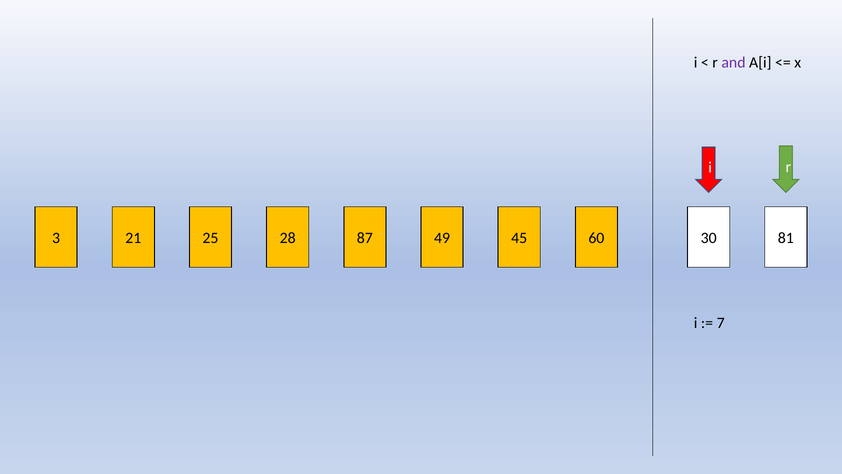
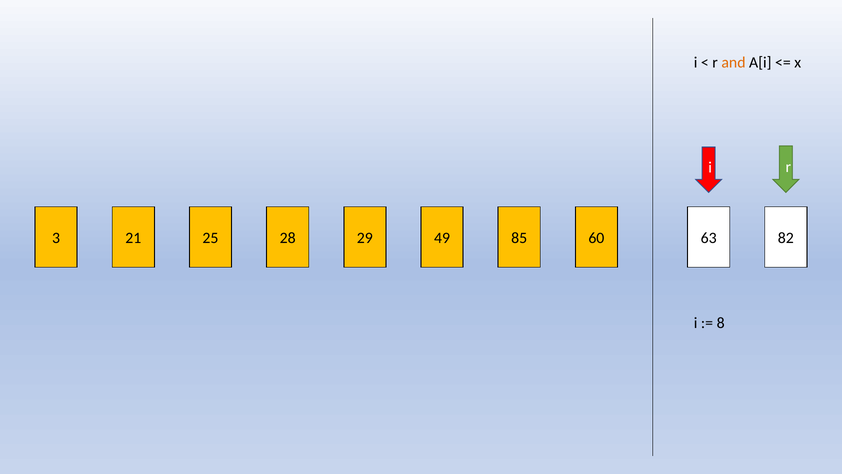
and colour: purple -> orange (734, 62)
87: 87 -> 29 (365, 238)
45: 45 -> 85 (519, 238)
30: 30 -> 63 (709, 238)
81: 81 -> 82 (786, 238)
7: 7 -> 8 (721, 323)
